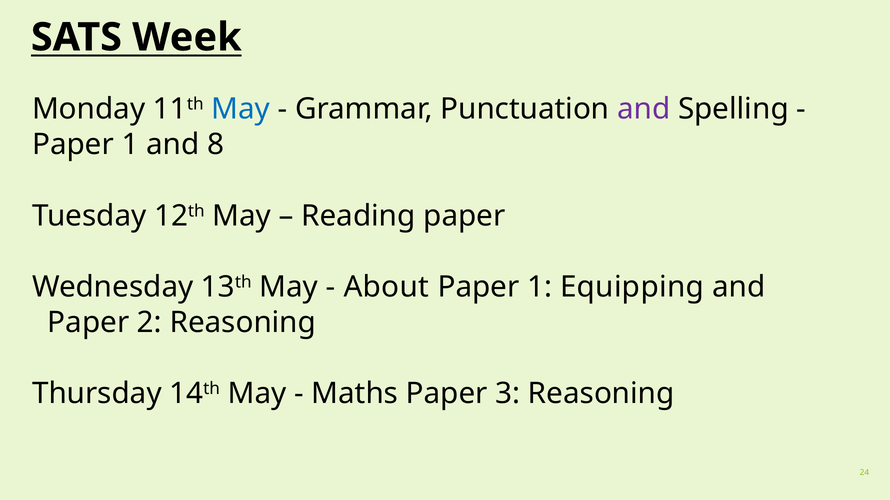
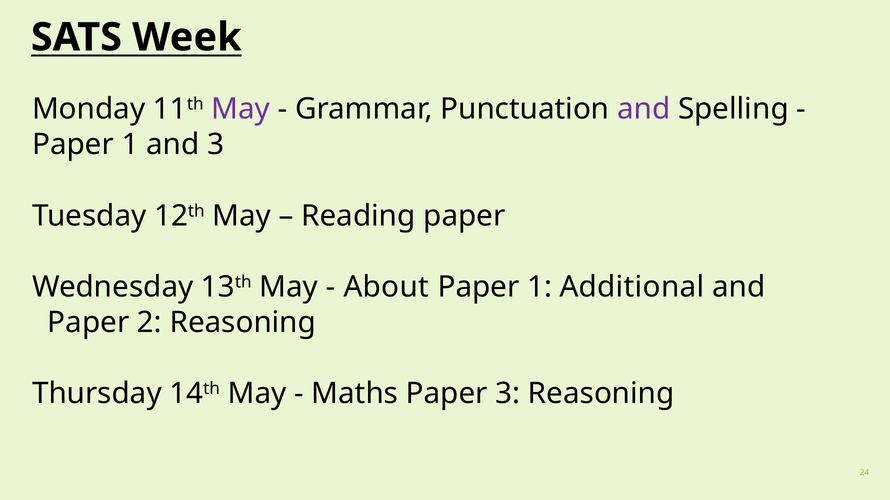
May colour: blue -> purple (241, 109)
and 8: 8 -> 3 (216, 145)
Equipping: Equipping -> Additional (632, 287)
